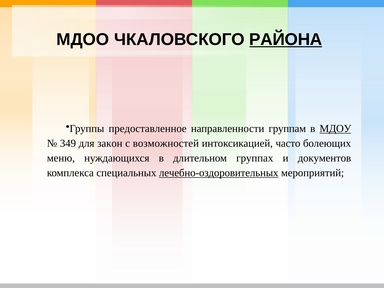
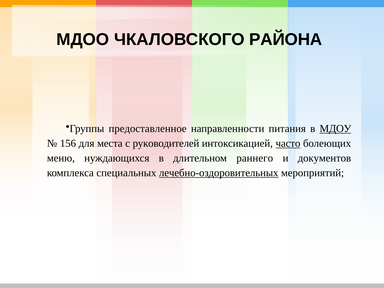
РАЙОНА underline: present -> none (286, 39)
группам: группам -> питания (287, 129)
349: 349 -> 156 (68, 143)
закон: закон -> места (110, 143)
возможностей: возможностей -> руководителей (166, 143)
часто underline: none -> present (288, 143)
группах: группах -> раннего (255, 158)
